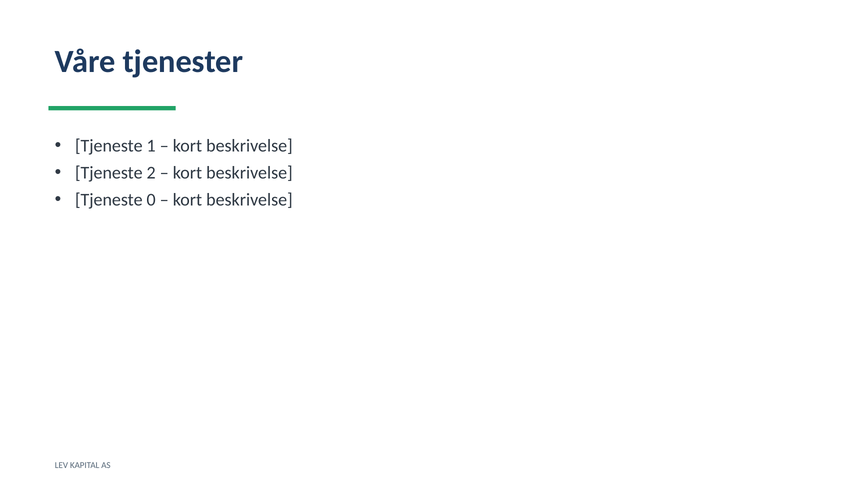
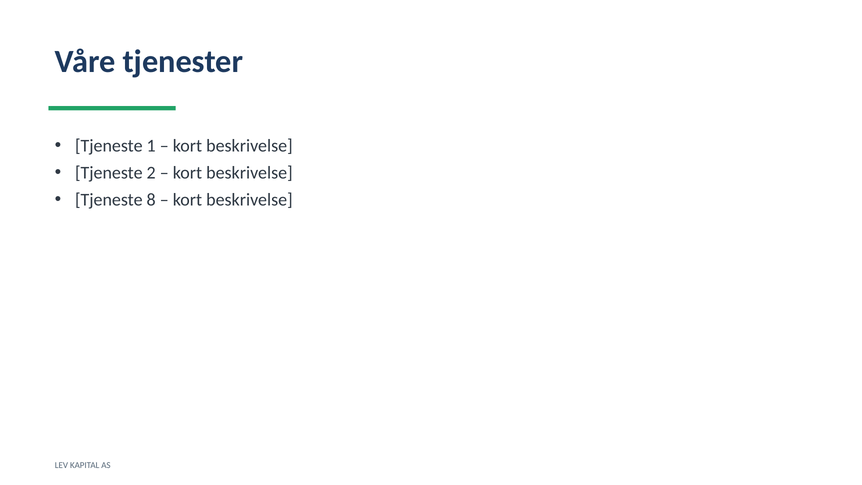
0: 0 -> 8 (151, 200)
